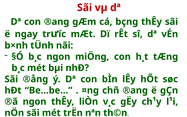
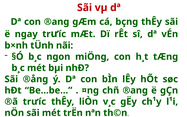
®ã ngon: ngon -> trưíc (34, 102)
